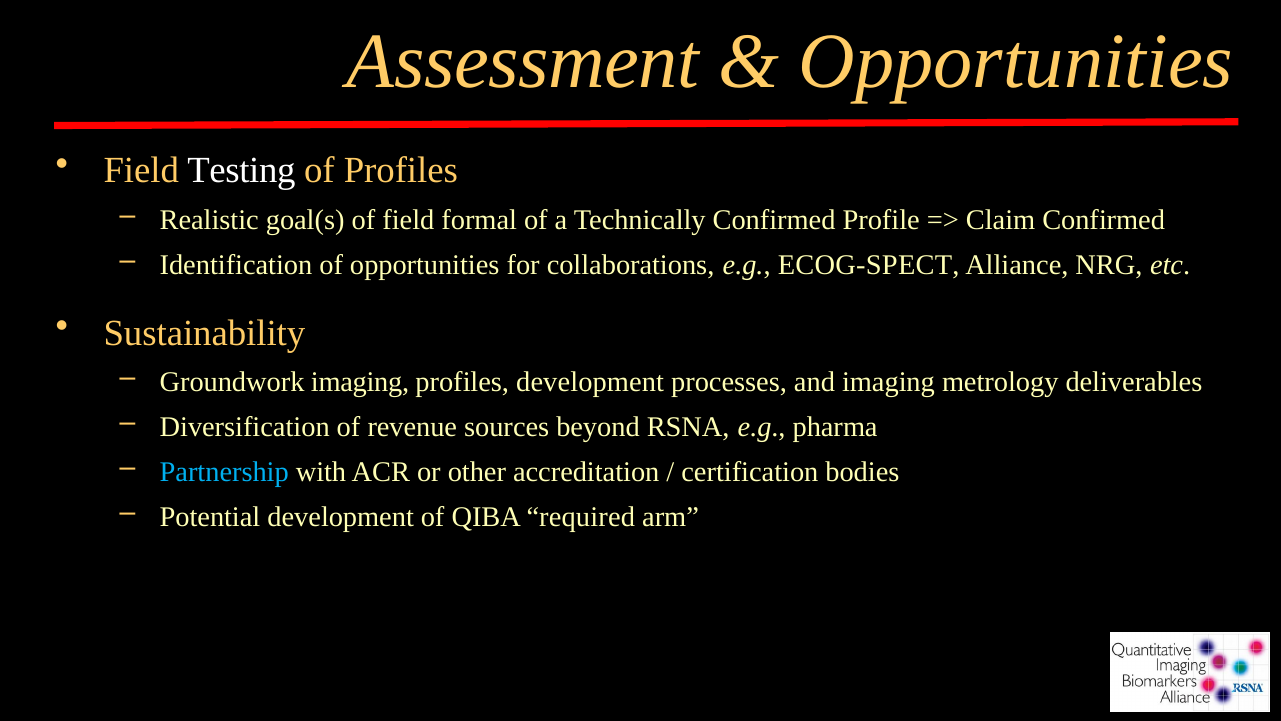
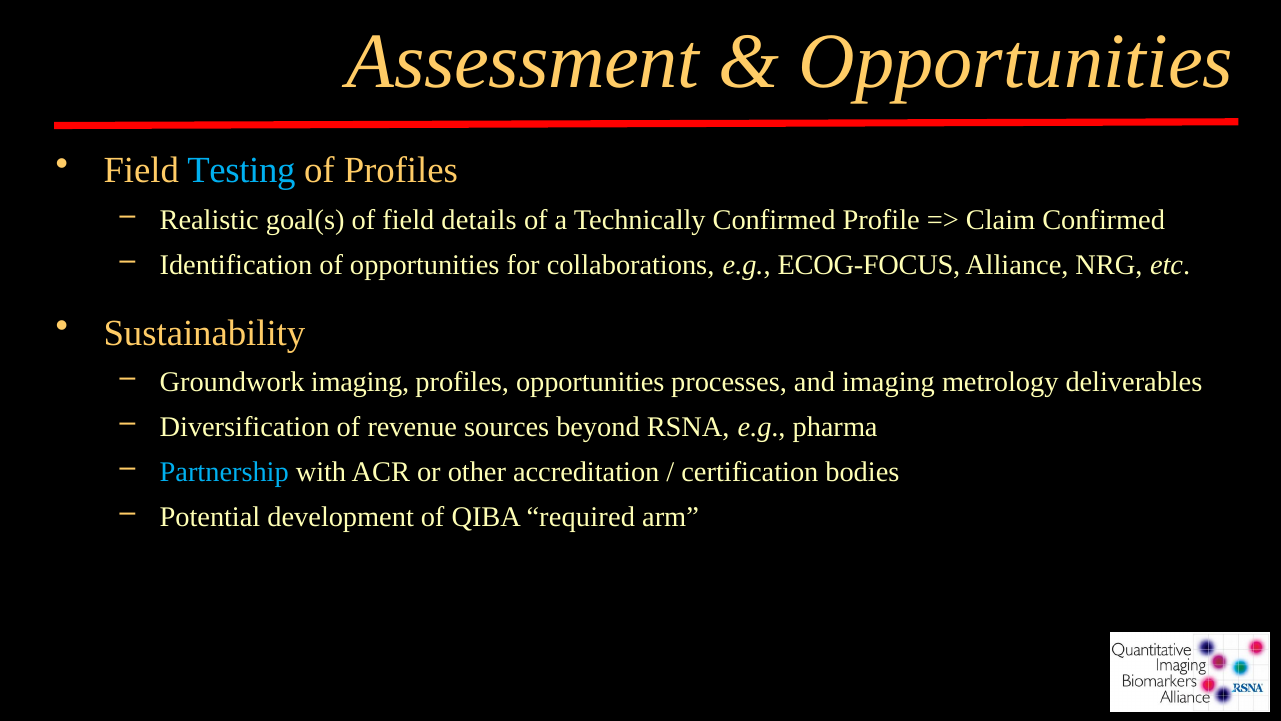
Testing colour: white -> light blue (241, 170)
formal: formal -> details (479, 220)
ECOG-SPECT: ECOG-SPECT -> ECOG-FOCUS (869, 265)
profiles development: development -> opportunities (590, 382)
